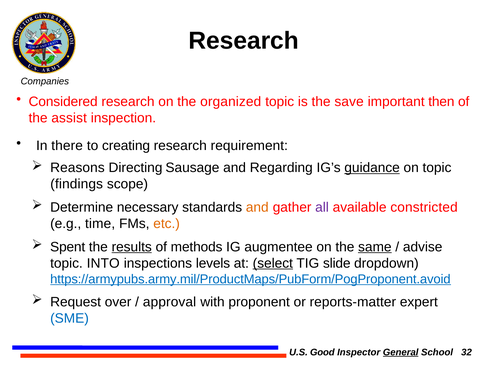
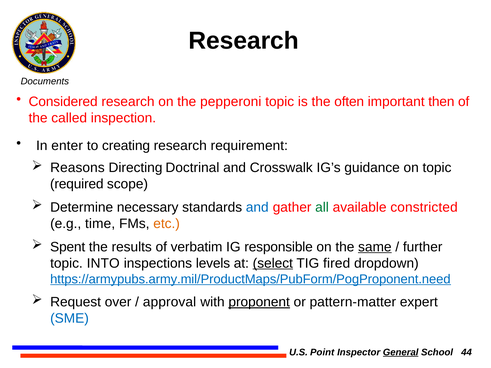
Companies: Companies -> Documents (45, 81)
organized: organized -> pepperoni (231, 102)
save: save -> often (349, 102)
assist: assist -> called (69, 118)
there: there -> enter (67, 146)
Sausage: Sausage -> Doctrinal (192, 168)
Regarding: Regarding -> Crosswalk (281, 168)
guidance underline: present -> none (372, 168)
findings: findings -> required (77, 184)
and colour: orange -> blue (257, 207)
all colour: purple -> green (322, 207)
results underline: present -> none (132, 247)
methods: methods -> verbatim (197, 247)
augmentee: augmentee -> responsible (279, 247)
advise: advise -> further (423, 247)
slide: slide -> fired (337, 263)
https://armypubs.army.mil/ProductMaps/PubForm/PogProponent.avoid: https://armypubs.army.mil/ProductMaps/PubForm/PogProponent.avoid -> https://armypubs.army.mil/ProductMaps/PubForm/PogProponent.need (250, 279)
proponent underline: none -> present (259, 302)
reports-matter: reports-matter -> pattern-matter (353, 302)
Good: Good -> Point (322, 353)
32: 32 -> 44 (467, 353)
